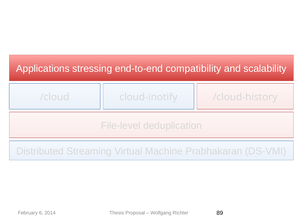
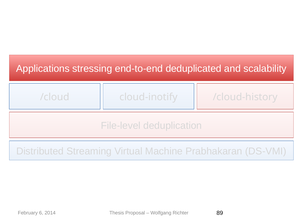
compatibility: compatibility -> deduplicated (194, 69)
